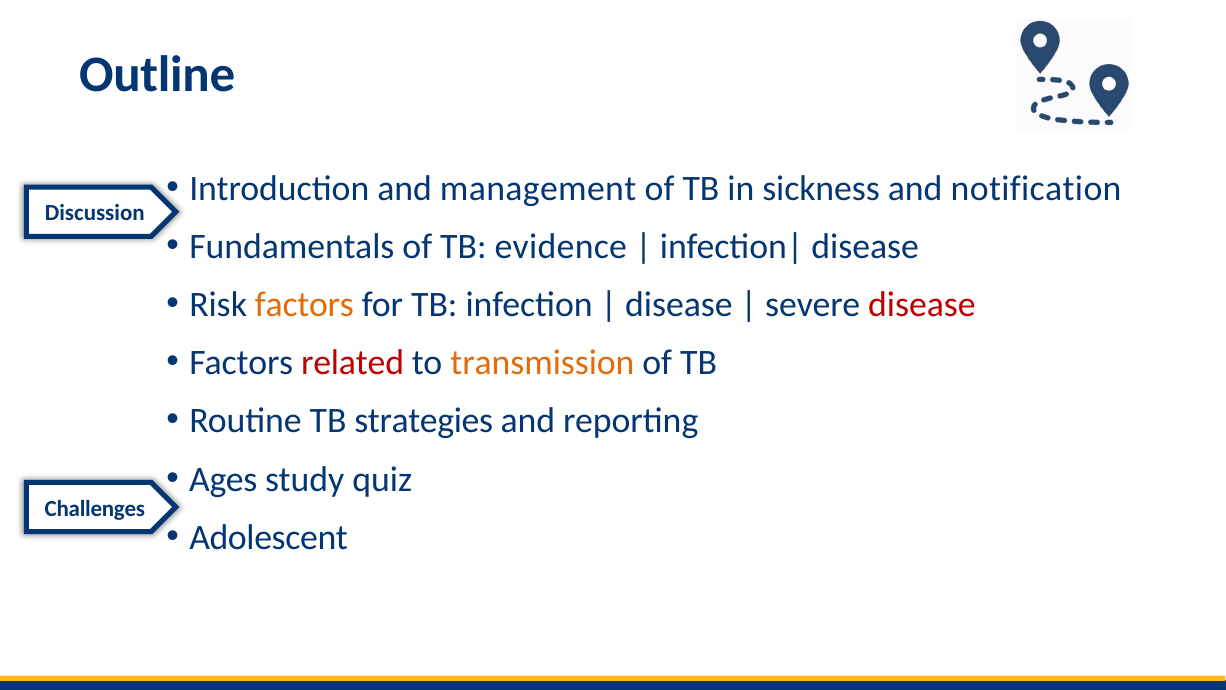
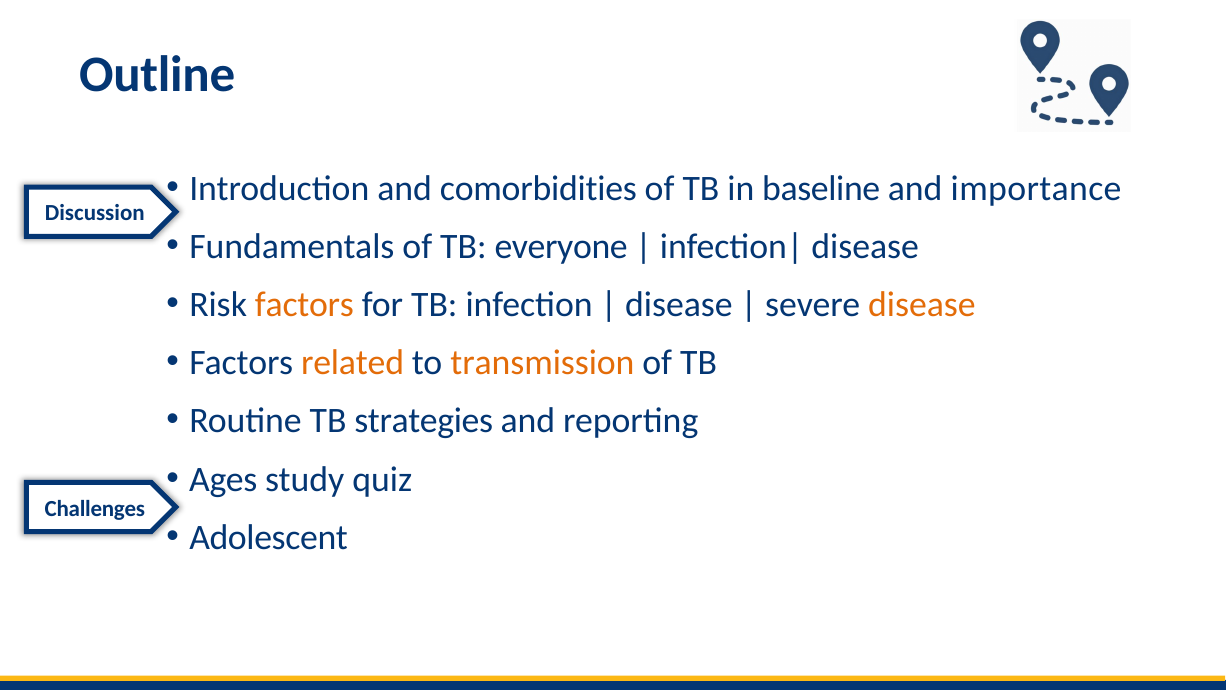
management: management -> comorbidities (538, 188)
sickness: sickness -> baseline (821, 188)
notification: notification -> importance (1036, 188)
evidence: evidence -> everyone (561, 246)
disease colour: red -> orange (922, 305)
related colour: red -> orange (353, 363)
